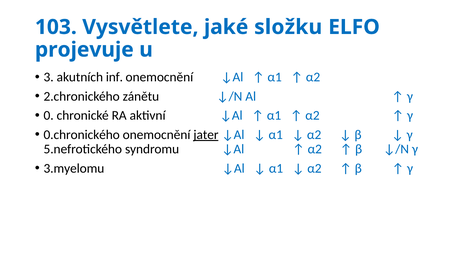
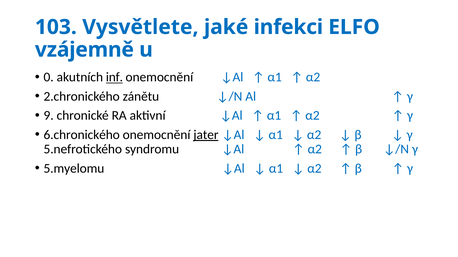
složku: složku -> infekci (288, 27)
projevuje: projevuje -> vzájemně (84, 50)
3: 3 -> 0 (49, 77)
inf underline: none -> present (114, 77)
0: 0 -> 9 (49, 116)
0.chronického: 0.chronického -> 6.chronického (82, 135)
3.myelomu: 3.myelomu -> 5.myelomu (74, 169)
